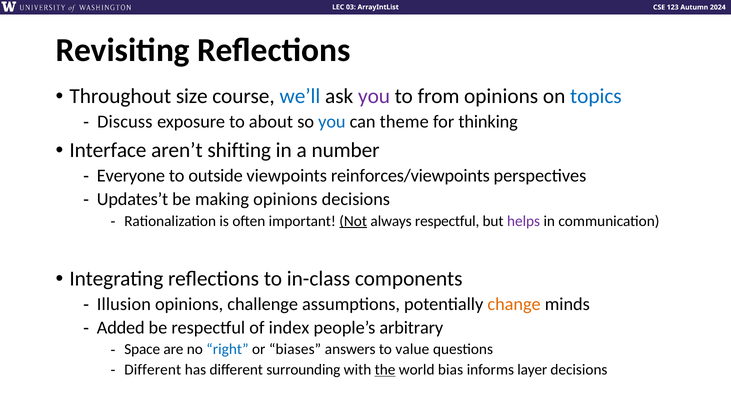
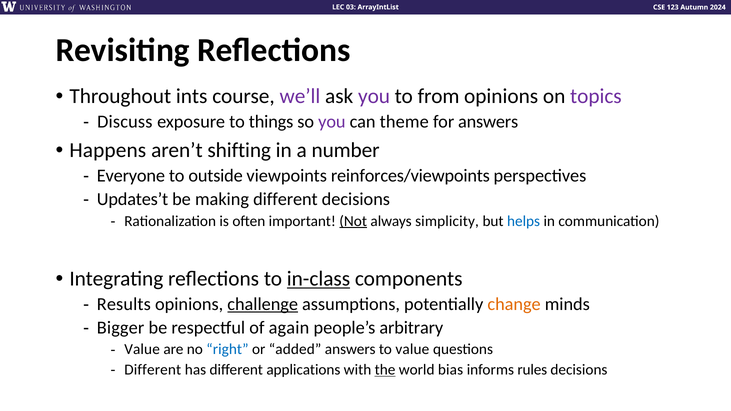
size: size -> ints (192, 96)
we’ll colour: blue -> purple (300, 96)
topics colour: blue -> purple (596, 96)
about: about -> things (271, 122)
you colour: blue -> purple (332, 122)
for thinking: thinking -> answers (488, 122)
Interface: Interface -> Happens (108, 150)
making opinions: opinions -> different (285, 199)
always respectful: respectful -> simplicity (447, 221)
helps colour: purple -> blue (524, 221)
in-class underline: none -> present (318, 279)
Illusion: Illusion -> Results (124, 304)
challenge underline: none -> present (263, 304)
Added: Added -> Bigger (121, 328)
index: index -> again (289, 328)
Space: Space -> Value (142, 350)
biases: biases -> added (295, 350)
surrounding: surrounding -> applications (303, 370)
layer: layer -> rules (532, 370)
